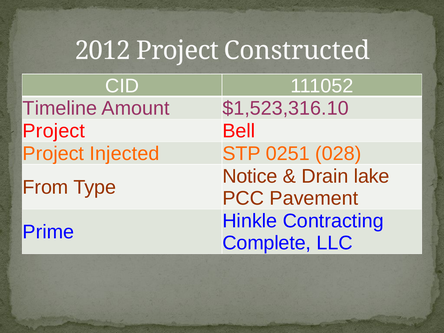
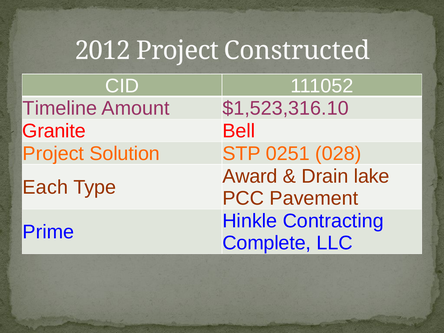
Project: Project -> Granite (54, 131)
Injected: Injected -> Solution (125, 154)
Notice: Notice -> Award (250, 176)
From: From -> Each (45, 187)
